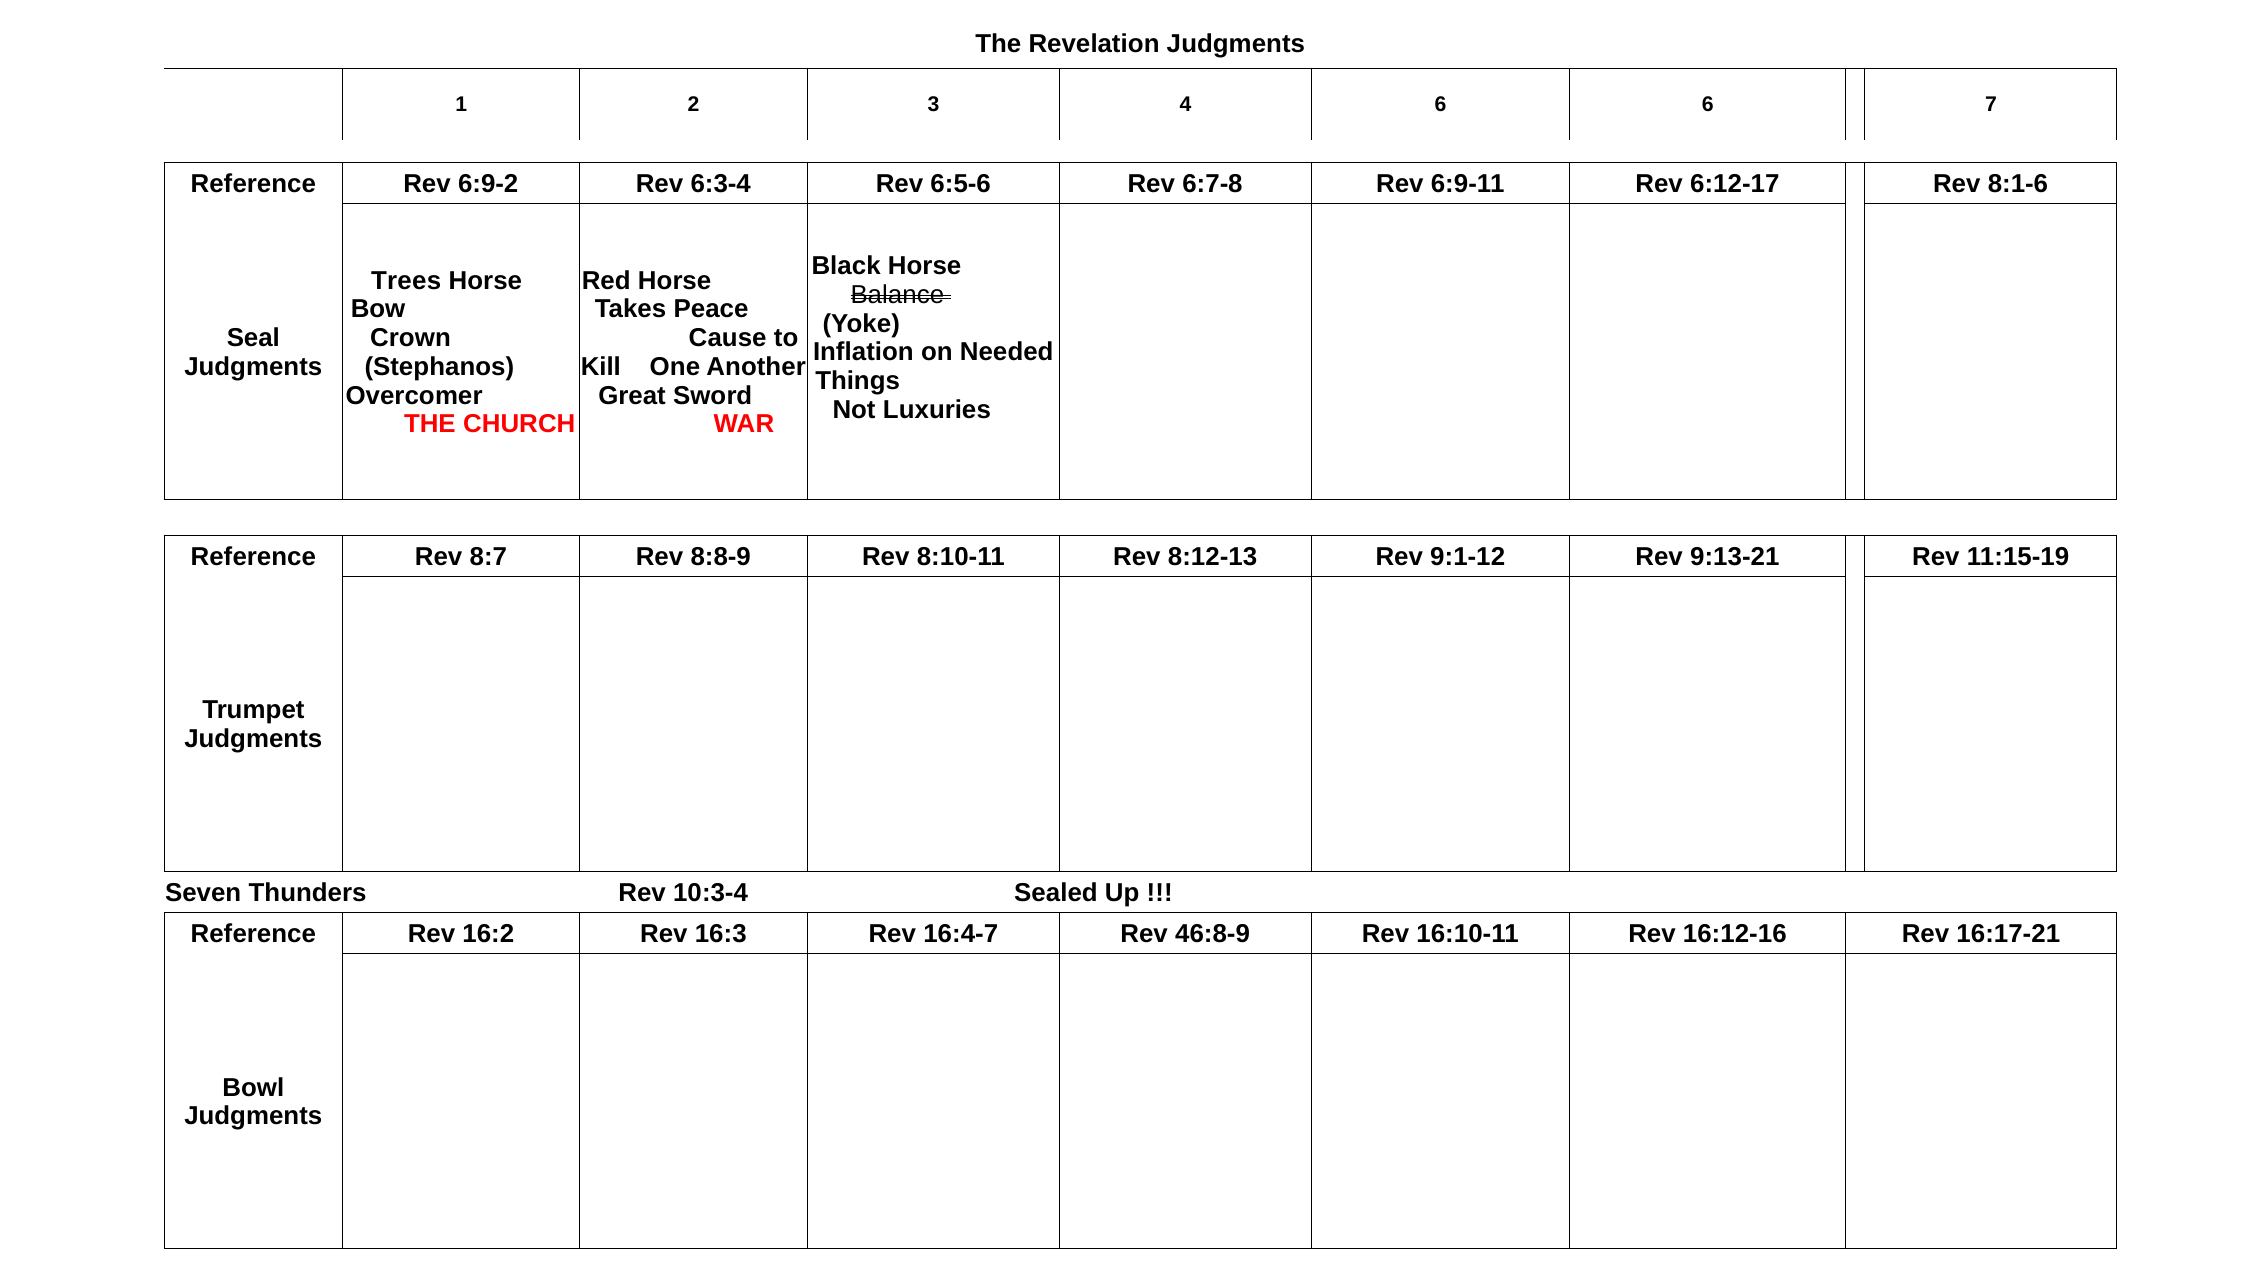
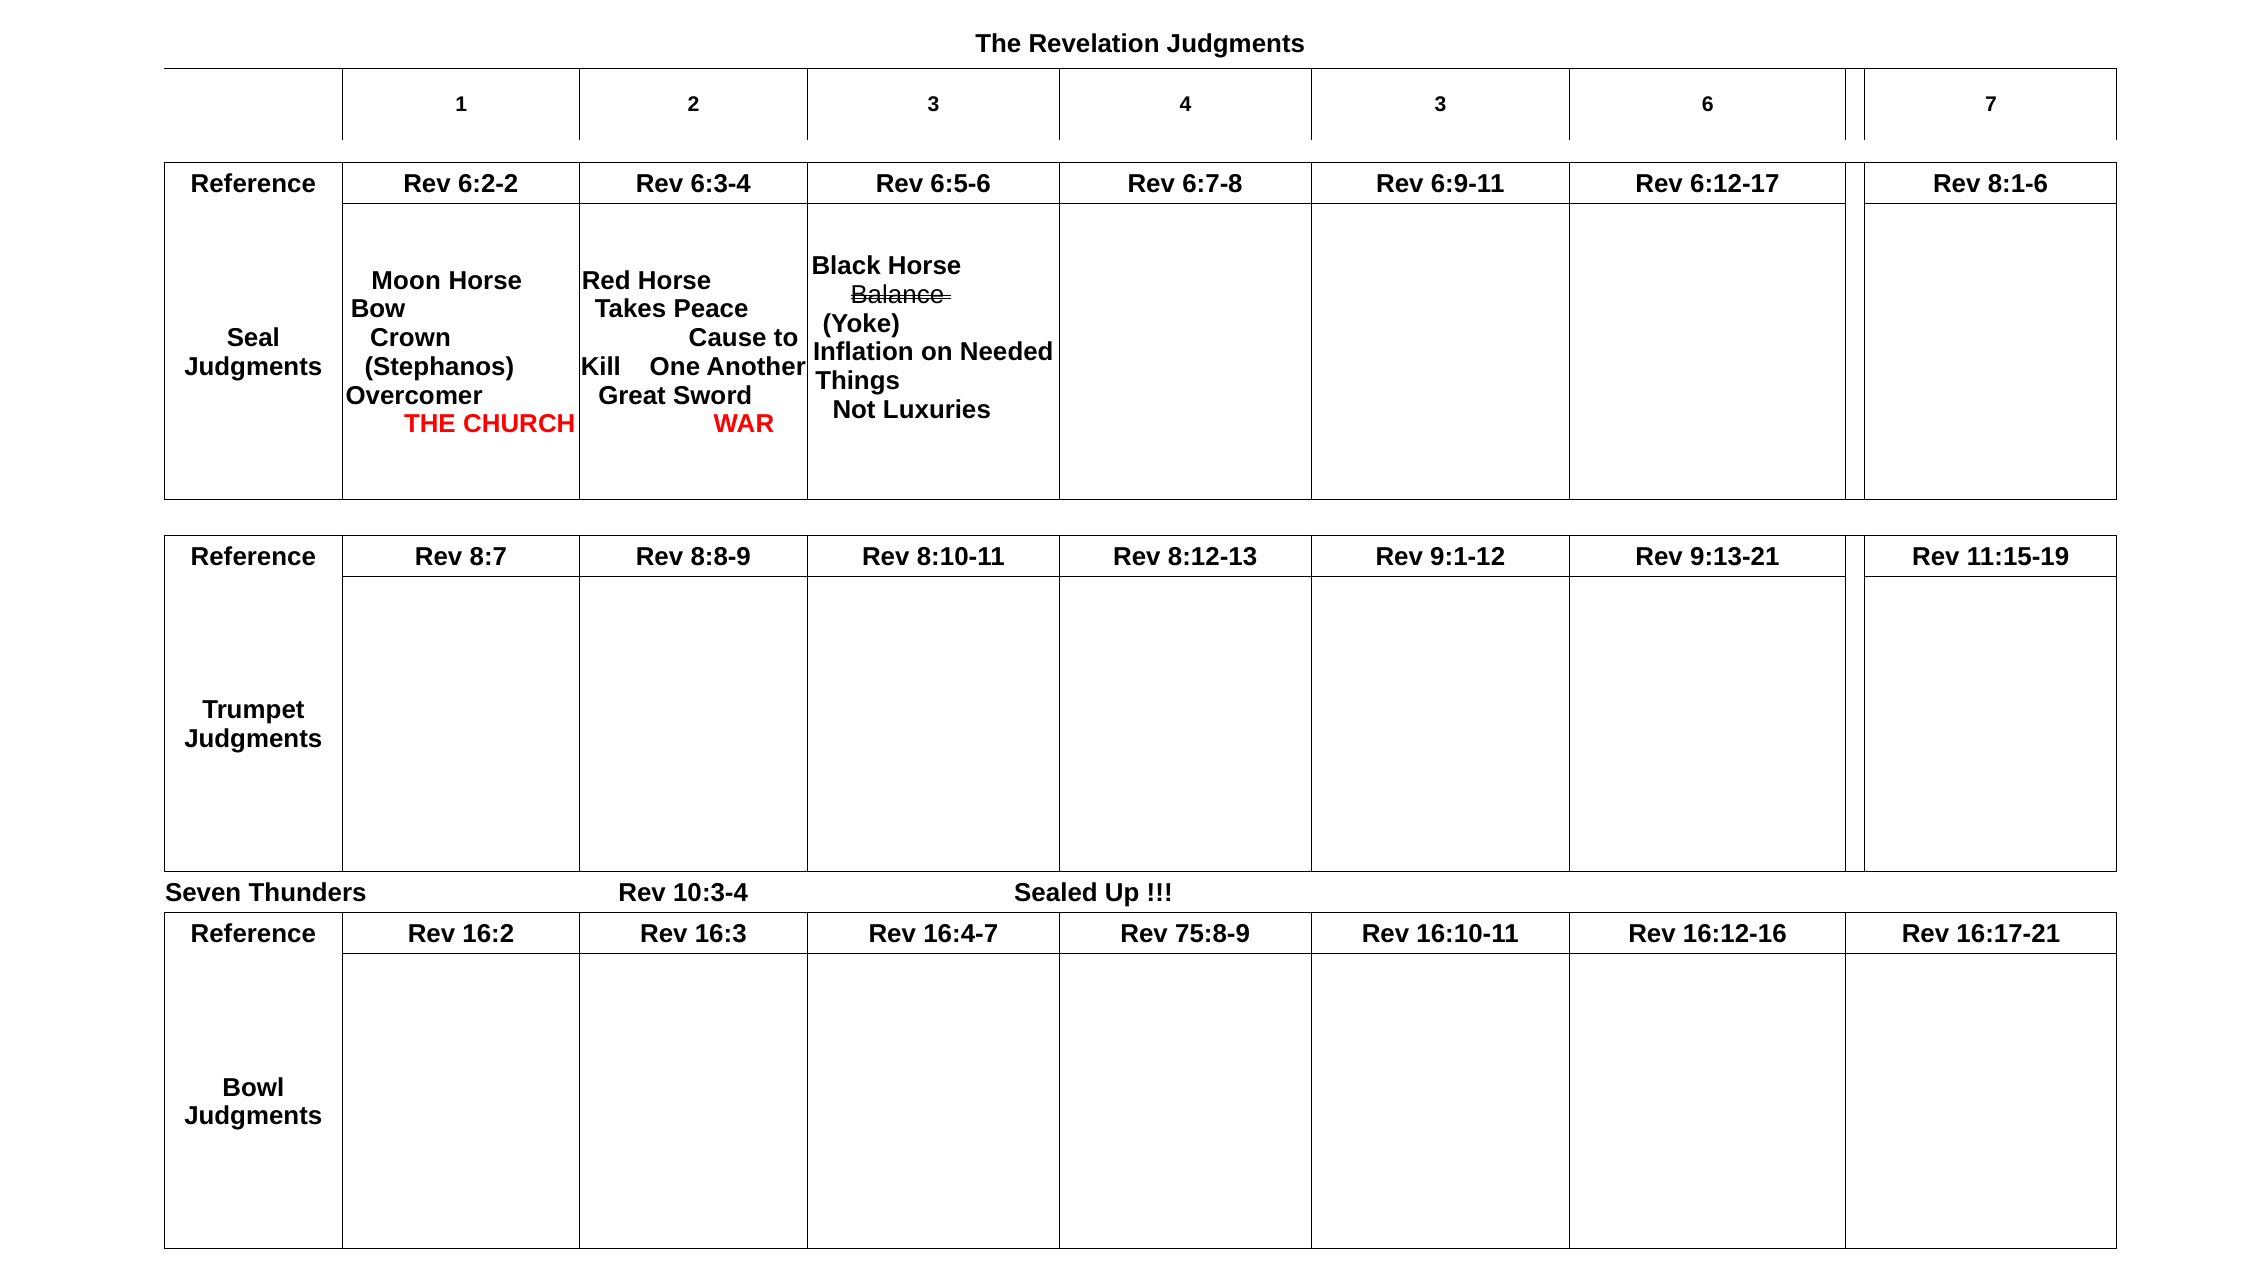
4 6: 6 -> 3 (1440, 105)
6:9-2: 6:9-2 -> 6:2-2 (488, 184)
Trees: Trees -> Moon (406, 280)
46:8-9: 46:8-9 -> 75:8-9 (1213, 934)
